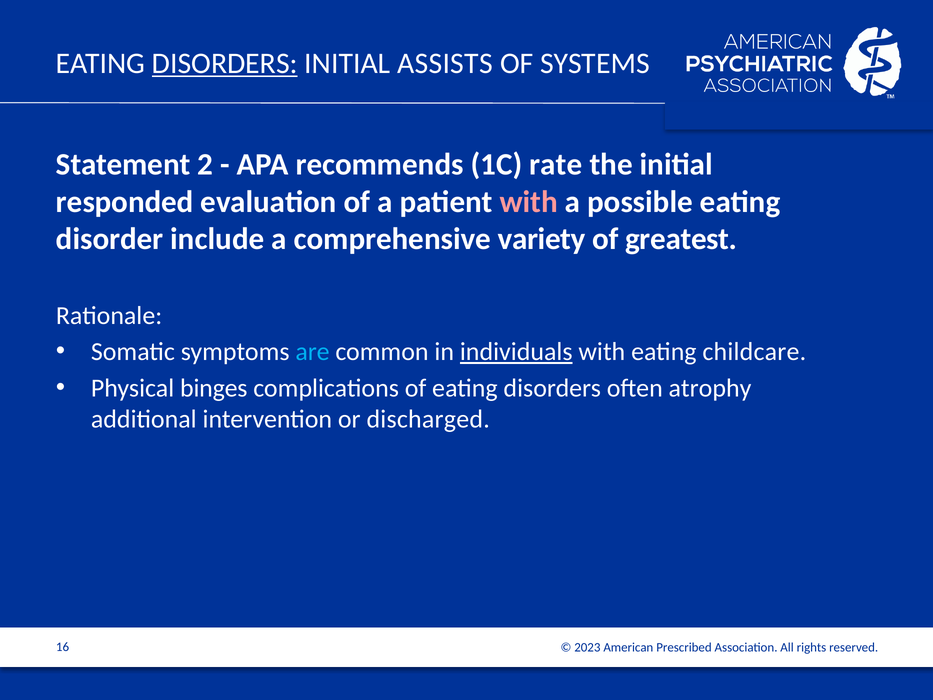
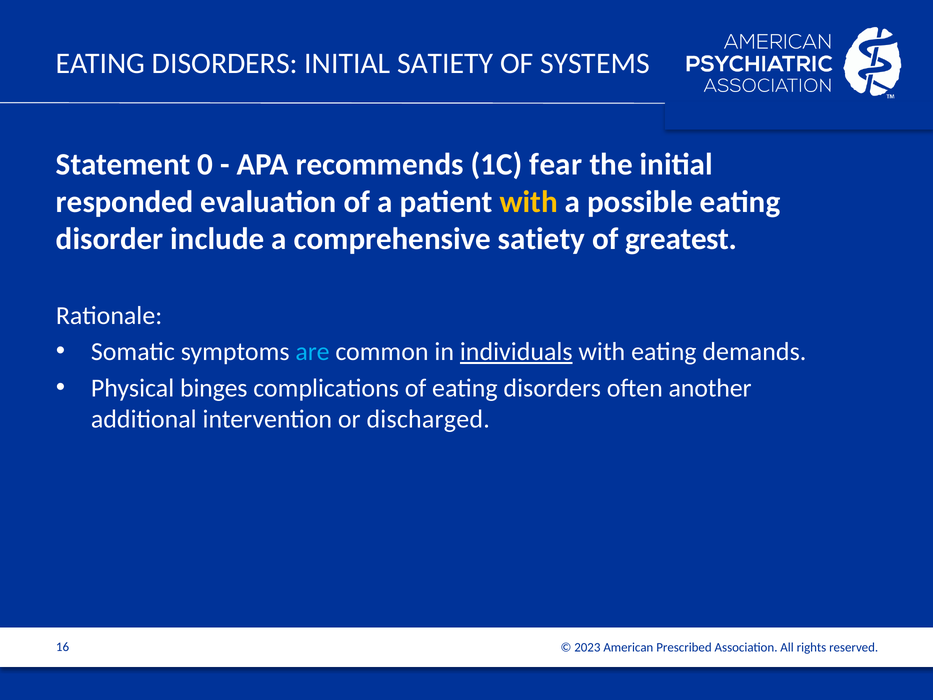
DISORDERS underline: present -> none (225, 63)
INITIAL ASSISTS: ASSISTS -> SATIETY (445, 63)
2: 2 -> 0 (205, 164)
rate: rate -> fear (556, 164)
with colour: pink -> yellow (529, 202)
comprehensive variety: variety -> satiety (541, 239)
childcare: childcare -> demands (754, 352)
atrophy: atrophy -> another (710, 388)
